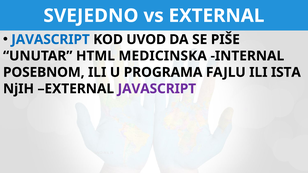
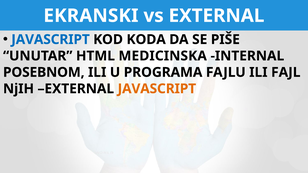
SVEJEDNO: SVEJEDNO -> EKRANSKI (91, 16)
UVOD: UVOD -> KODA (146, 40)
ISTA: ISTA -> FAJL (286, 72)
JAVASCRIPT colour: purple -> orange (157, 89)
